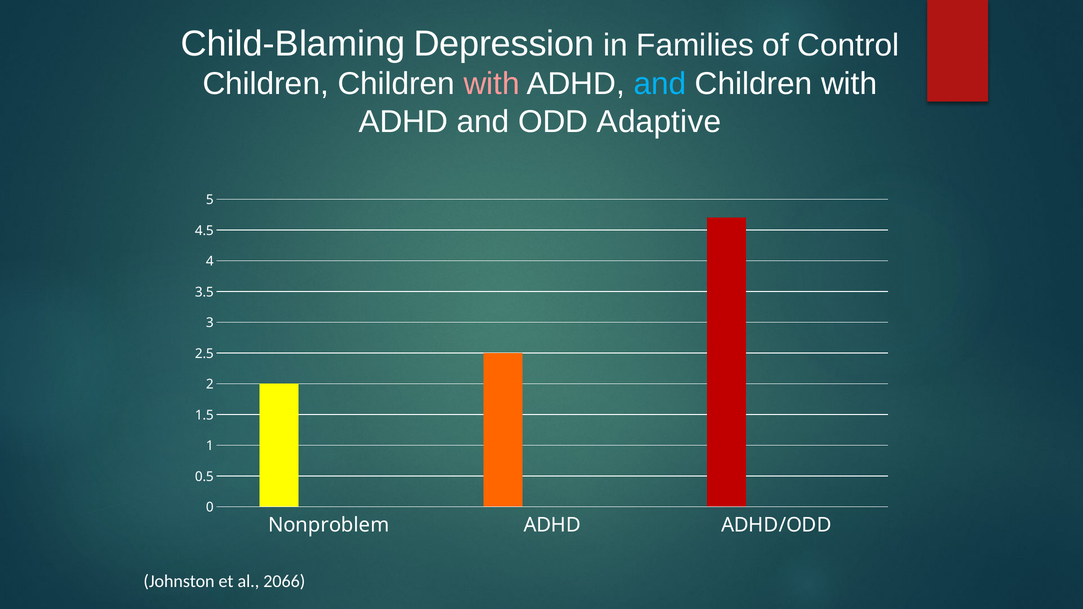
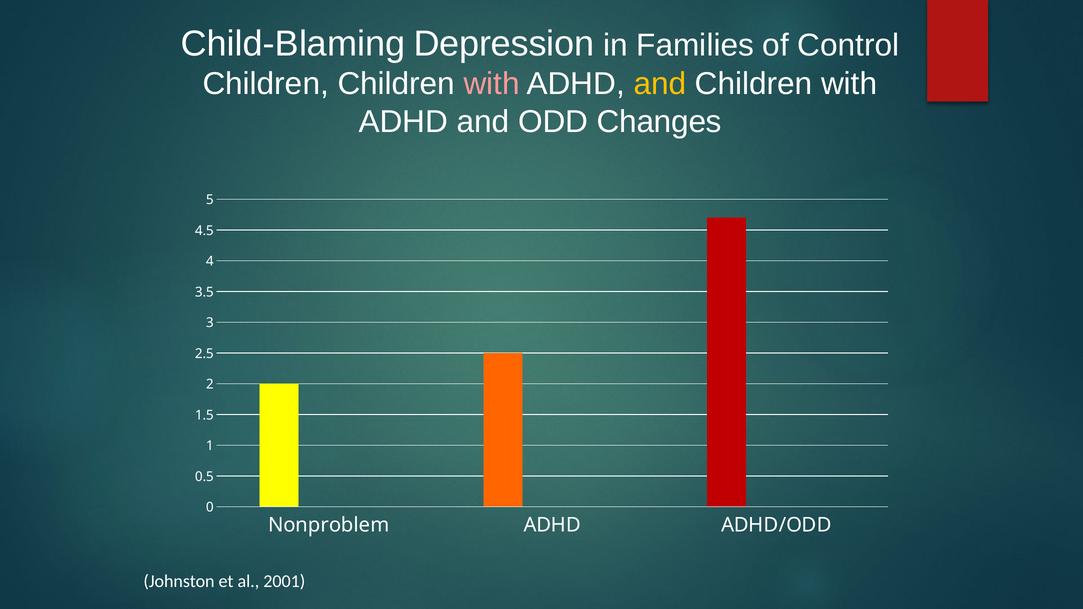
and colour: light blue -> yellow (660, 84)
Adaptive: Adaptive -> Changes (659, 122)
2066: 2066 -> 2001 (284, 581)
